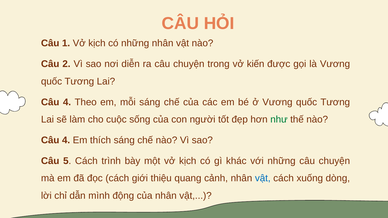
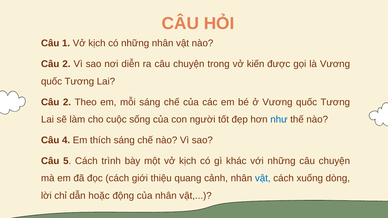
4: 4 -> 2 (67, 102)
như colour: green -> blue (279, 120)
mình: mình -> hoặc (99, 196)
